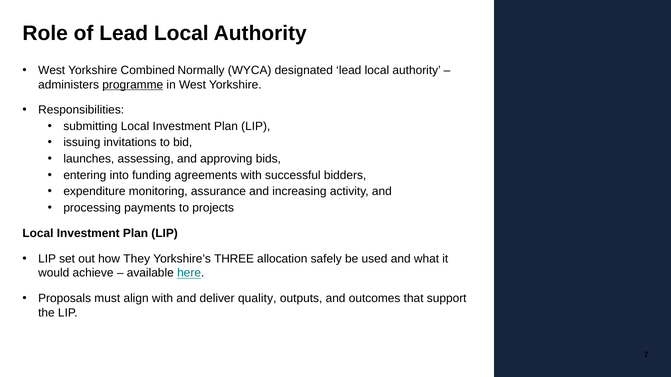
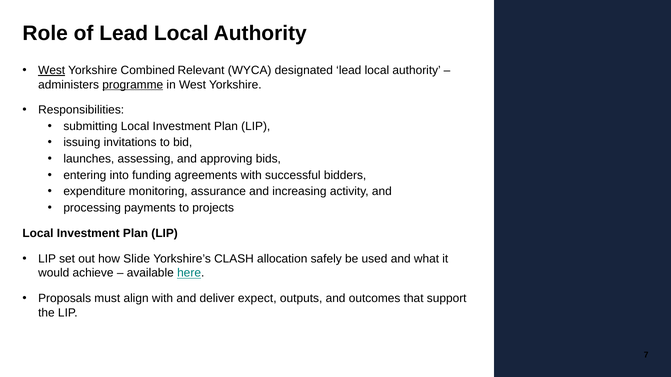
West underline: none -> present (52, 70)
Normally: Normally -> Relevant (201, 70)
They: They -> Slide (137, 259)
THREE: THREE -> CLASH (234, 259)
quality: quality -> expect (257, 299)
